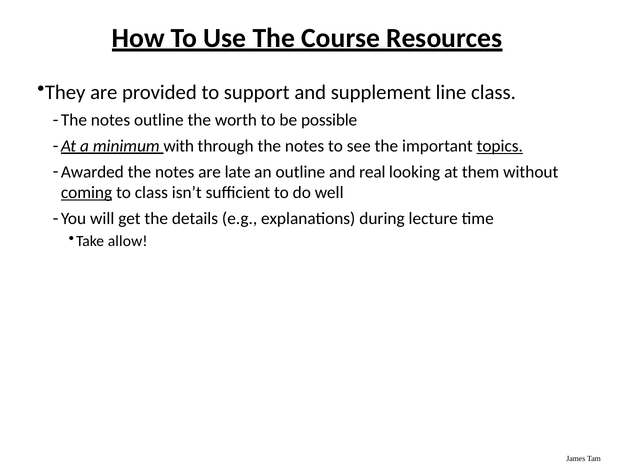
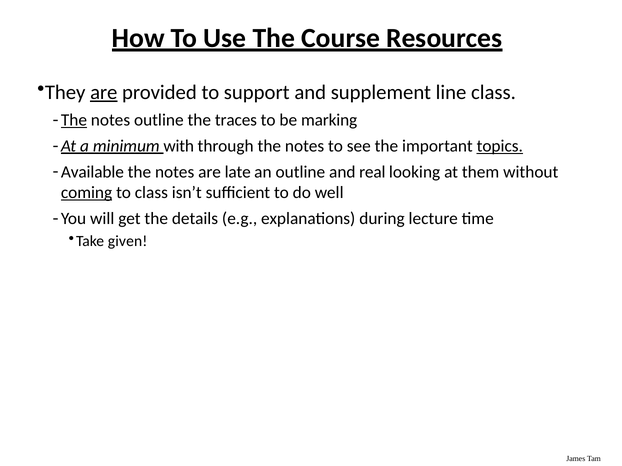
are underline: none -> present (104, 92)
The underline: none -> present (74, 120)
worth: worth -> traces (236, 120)
possible: possible -> marking (329, 120)
Awarded: Awarded -> Available (92, 172)
allow: allow -> given (128, 241)
